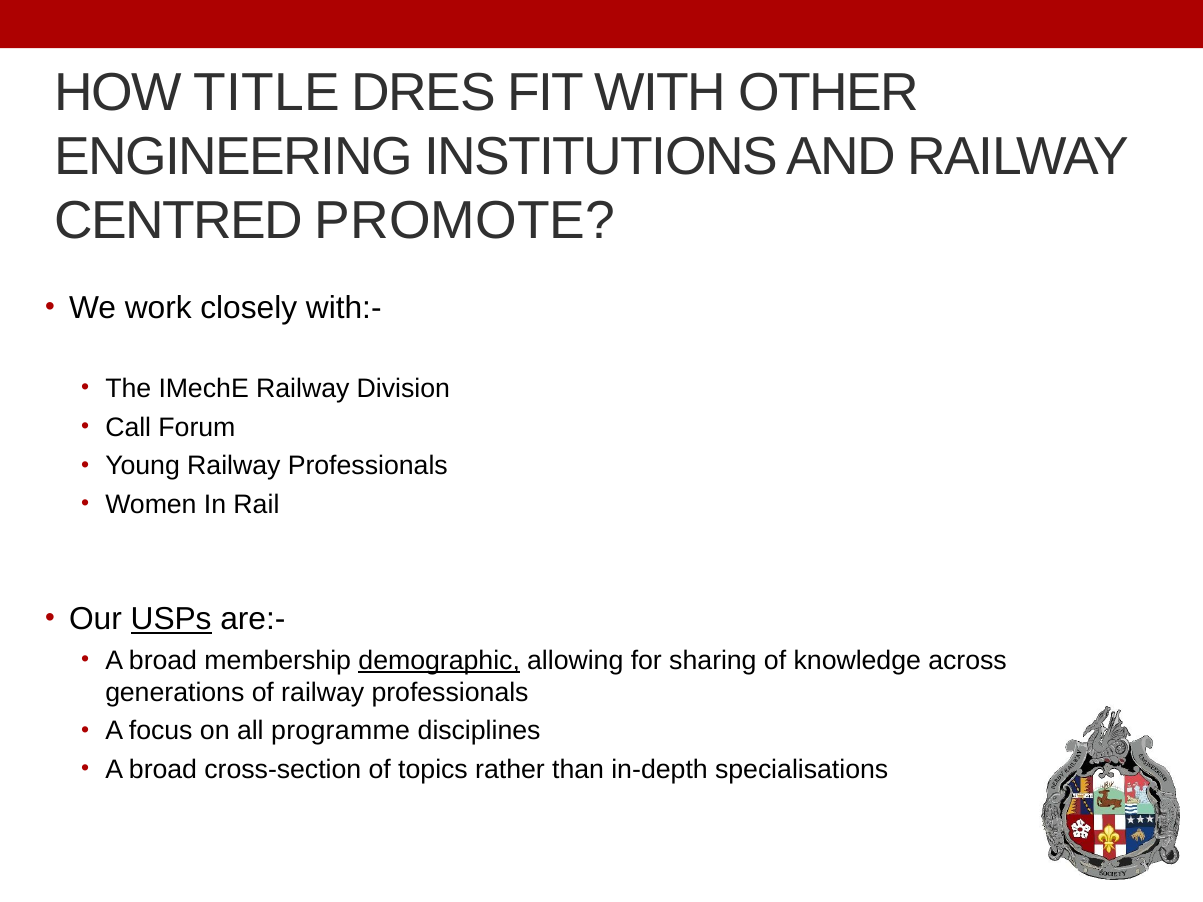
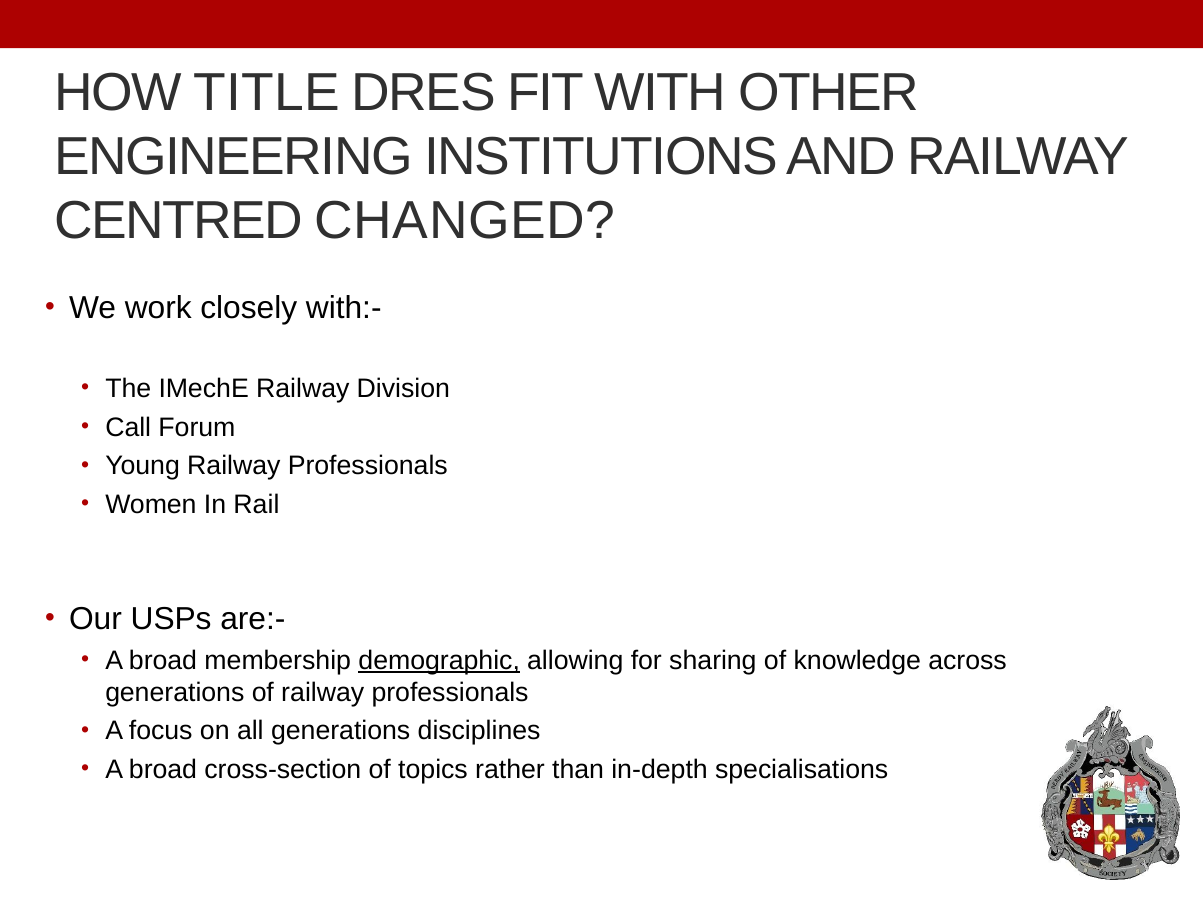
PROMOTE: PROMOTE -> CHANGED (465, 221)
USPs underline: present -> none (171, 619)
all programme: programme -> generations (341, 731)
